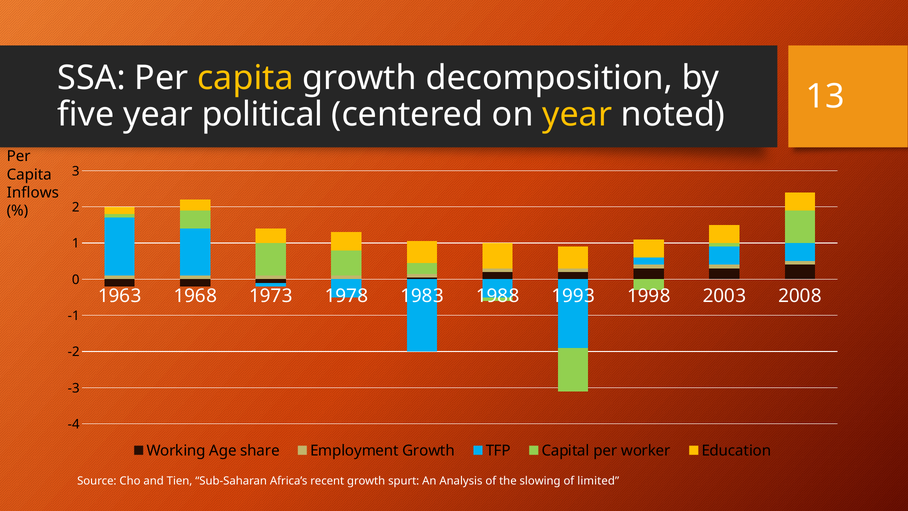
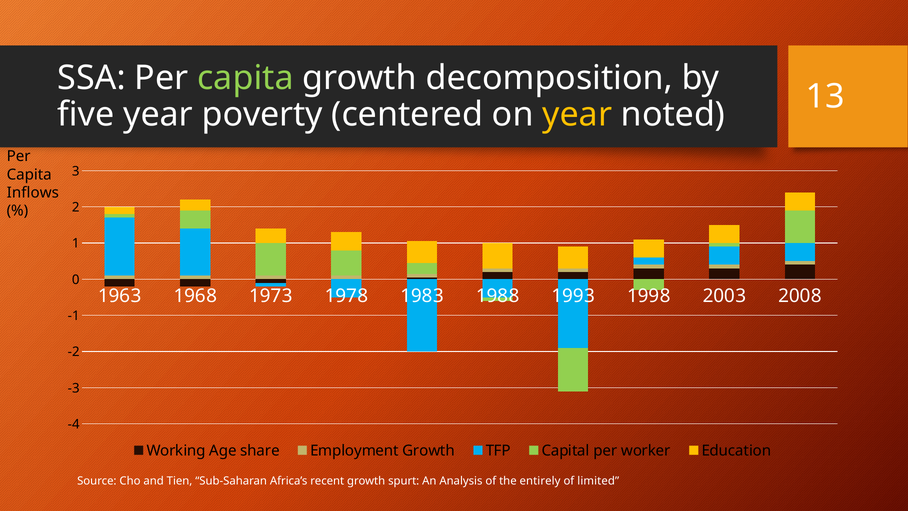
capita colour: yellow -> light green (245, 78)
political: political -> poverty (262, 115)
slowing: slowing -> entirely (540, 481)
